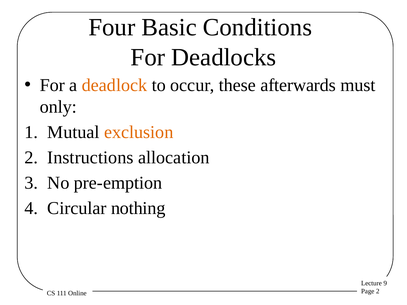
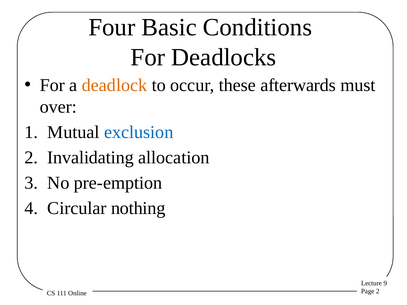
only: only -> over (58, 107)
exclusion colour: orange -> blue (139, 132)
Instructions: Instructions -> Invalidating (91, 158)
